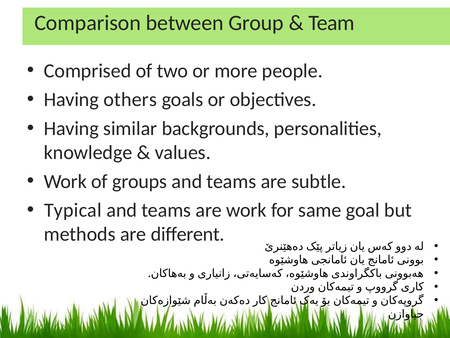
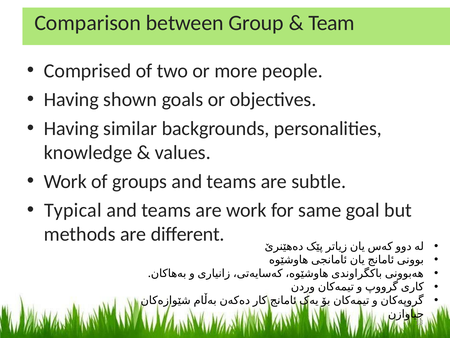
others: others -> shown (130, 99)
